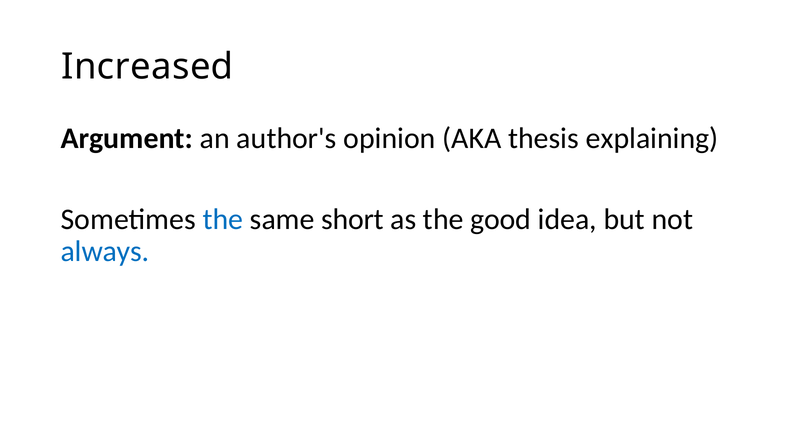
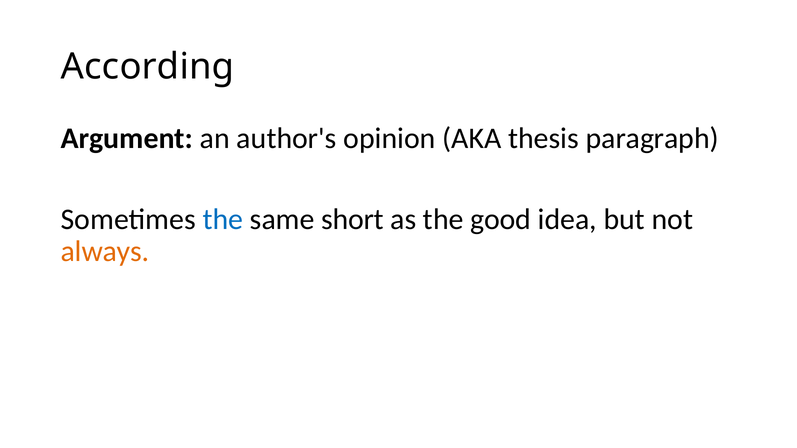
Increased: Increased -> According (148, 67)
explaining: explaining -> paragraph (652, 138)
always colour: blue -> orange (105, 252)
